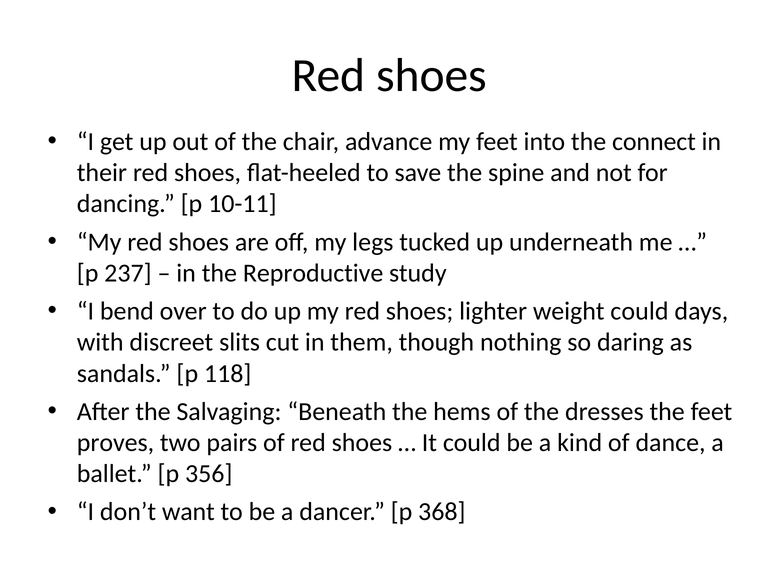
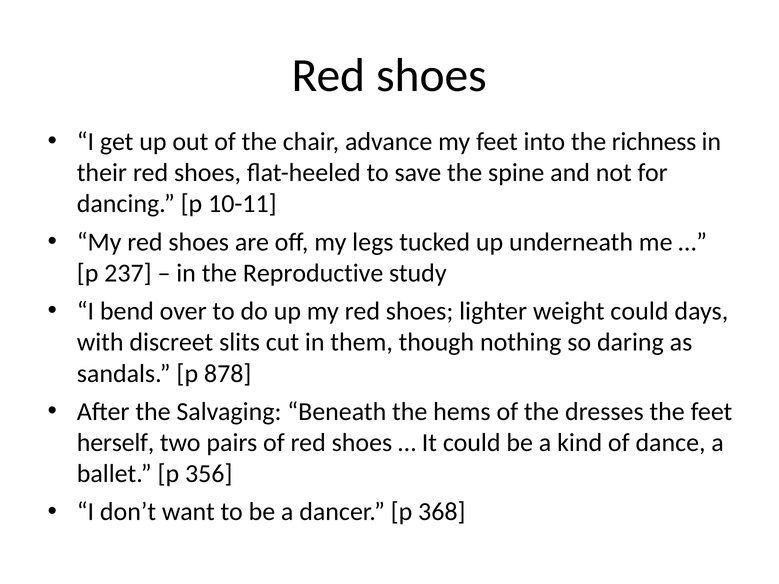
connect: connect -> richness (654, 142)
118: 118 -> 878 (228, 374)
proves: proves -> herself (116, 443)
